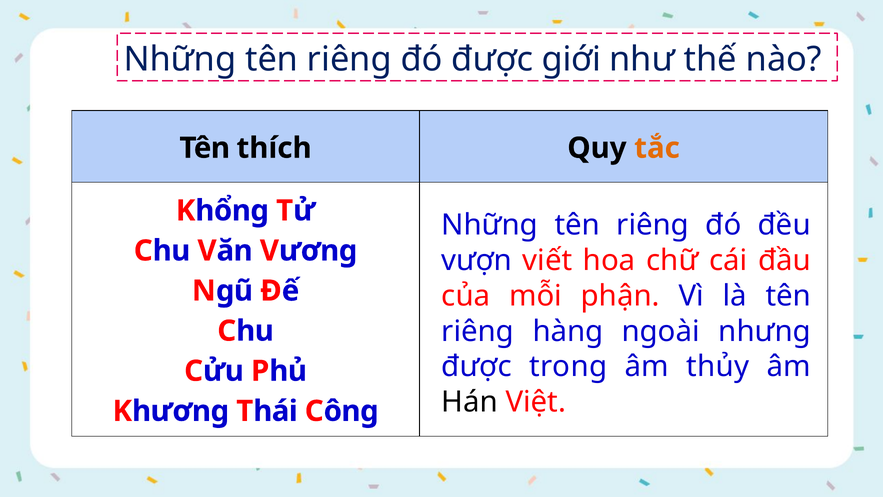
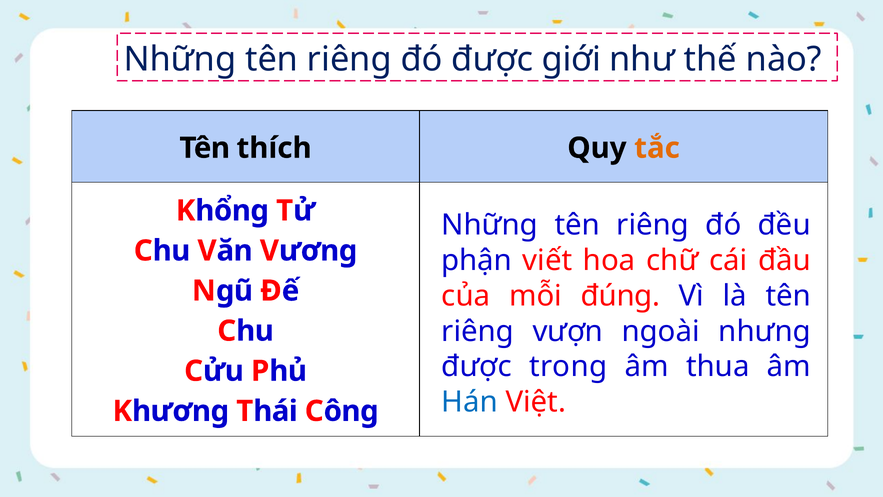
vượn: vượn -> phận (477, 260)
phận: phận -> đúng (620, 296)
hàng: hàng -> vượn (568, 331)
thủy: thủy -> thua (718, 366)
Hán colour: black -> blue (470, 402)
